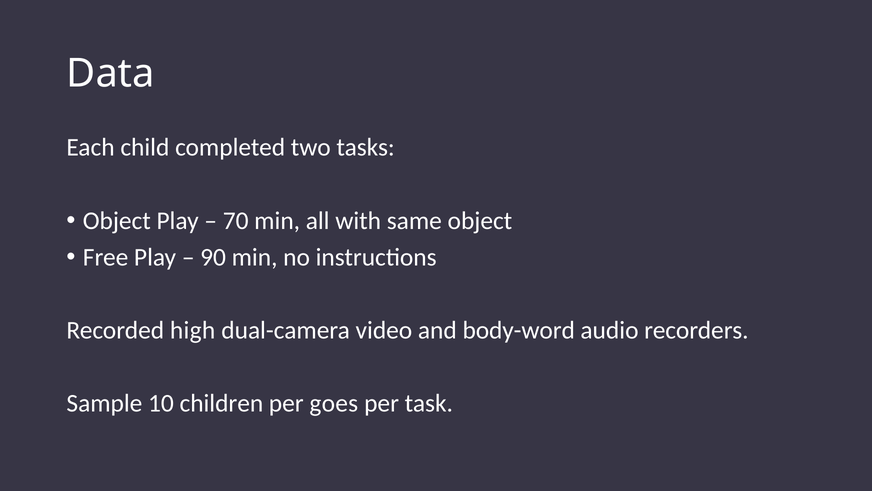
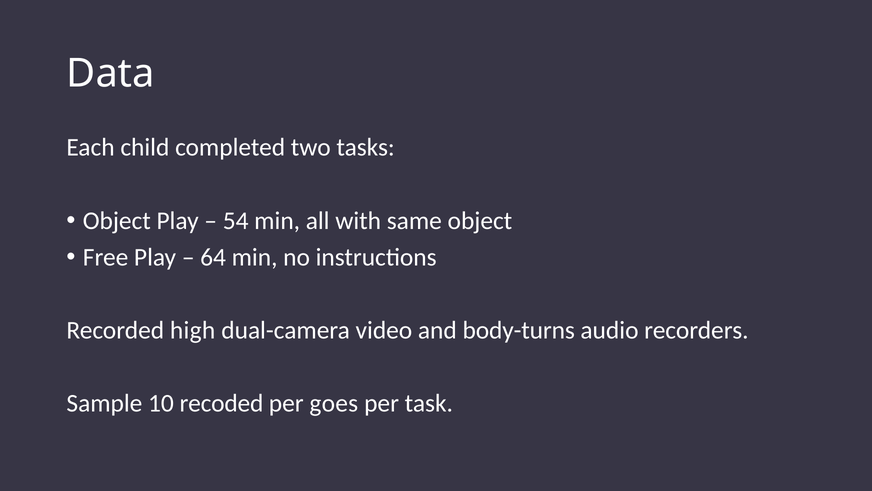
70: 70 -> 54 (236, 220)
90: 90 -> 64 (213, 257)
body-word: body-word -> body-turns (519, 330)
children: children -> recoded (221, 403)
